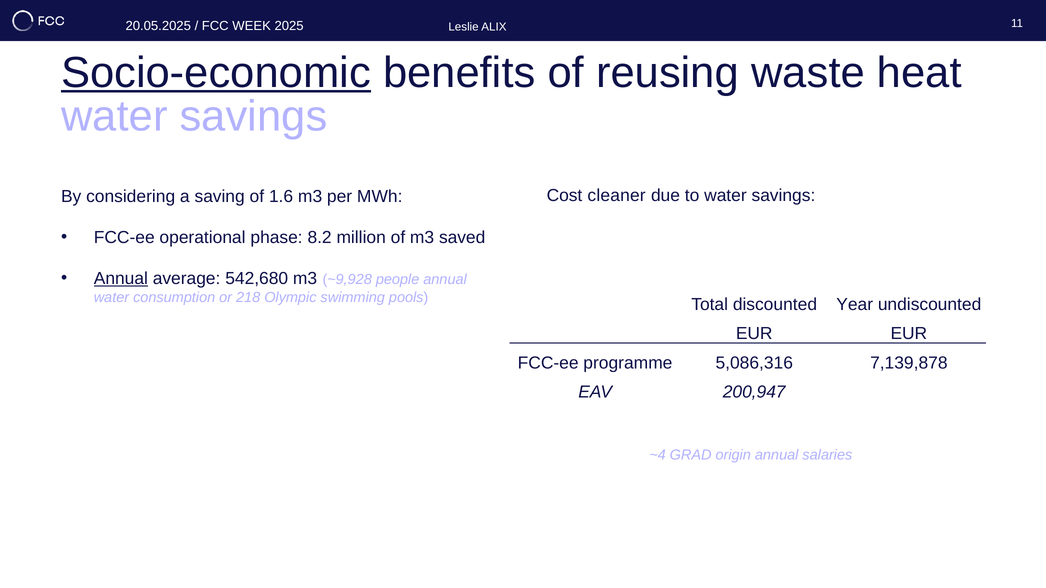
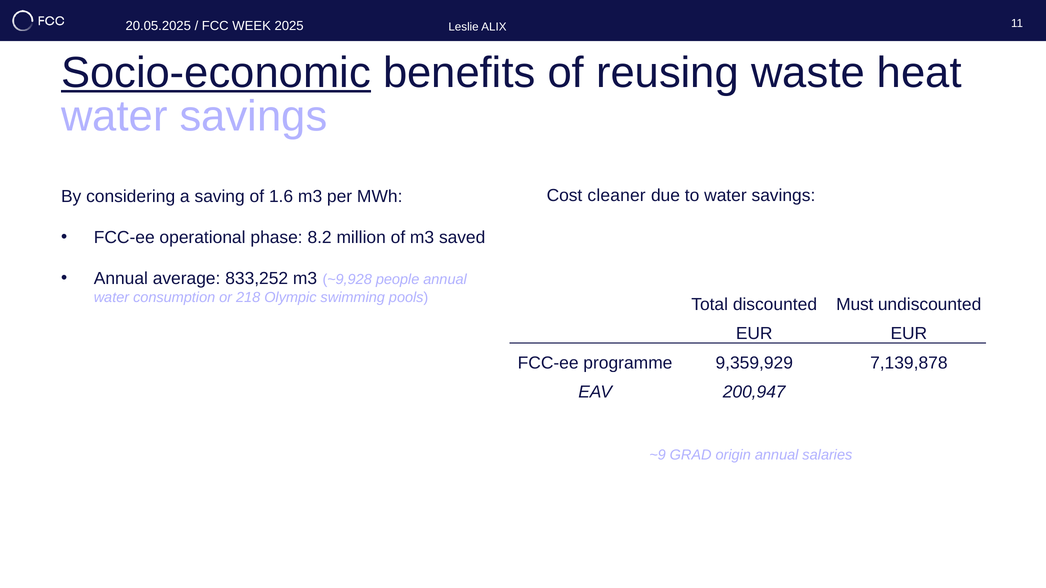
Annual underline: present -> none (121, 279)
542,680: 542,680 -> 833,252 (257, 279)
Year: Year -> Must (855, 305)
5,086,316: 5,086,316 -> 9,359,929 (754, 363)
~4: ~4 -> ~9 (658, 455)
